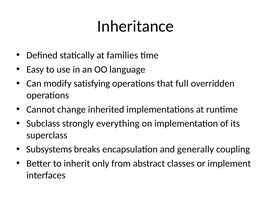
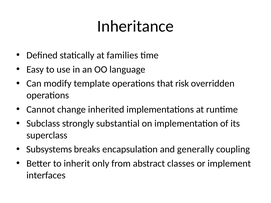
satisfying: satisfying -> template (92, 84)
full: full -> risk (182, 84)
everything: everything -> substantial (118, 124)
